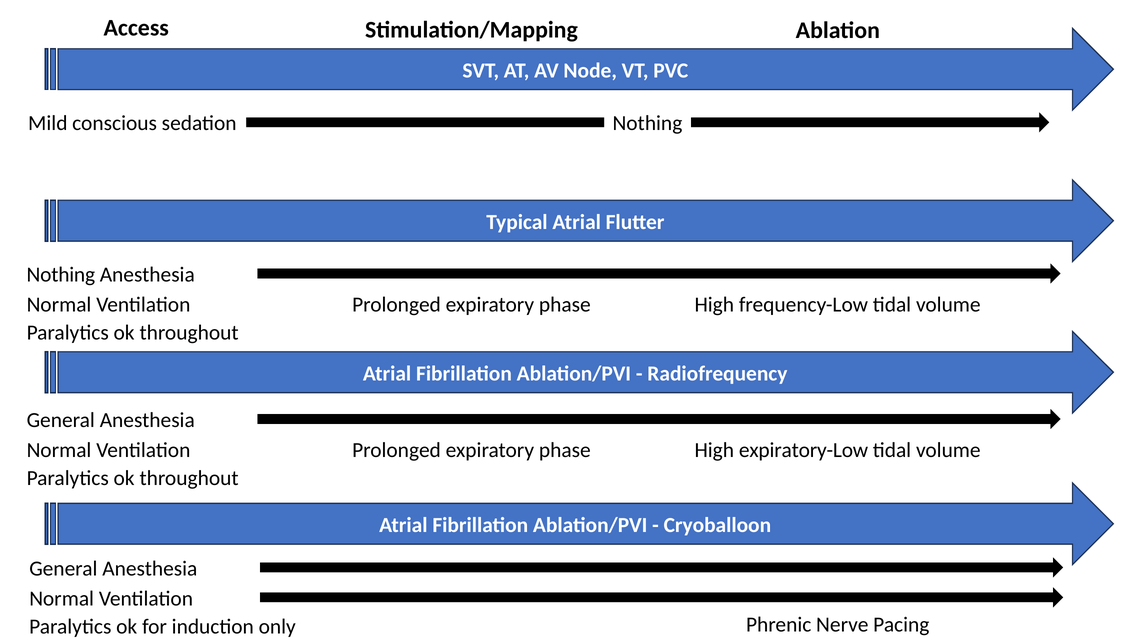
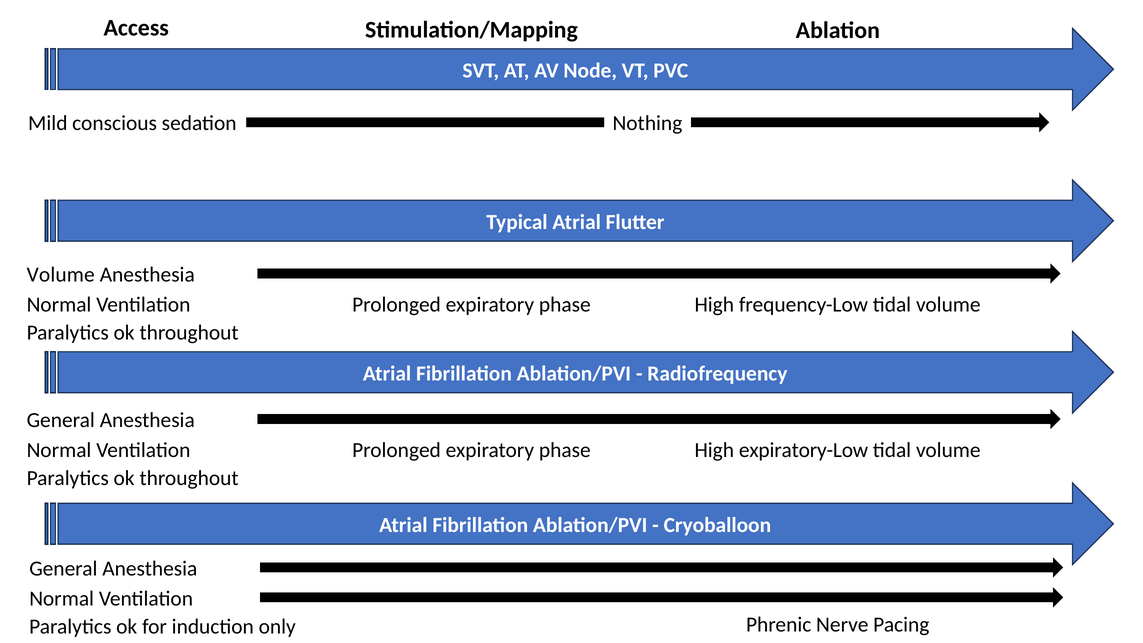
Nothing: Nothing -> Volume (61, 275)
